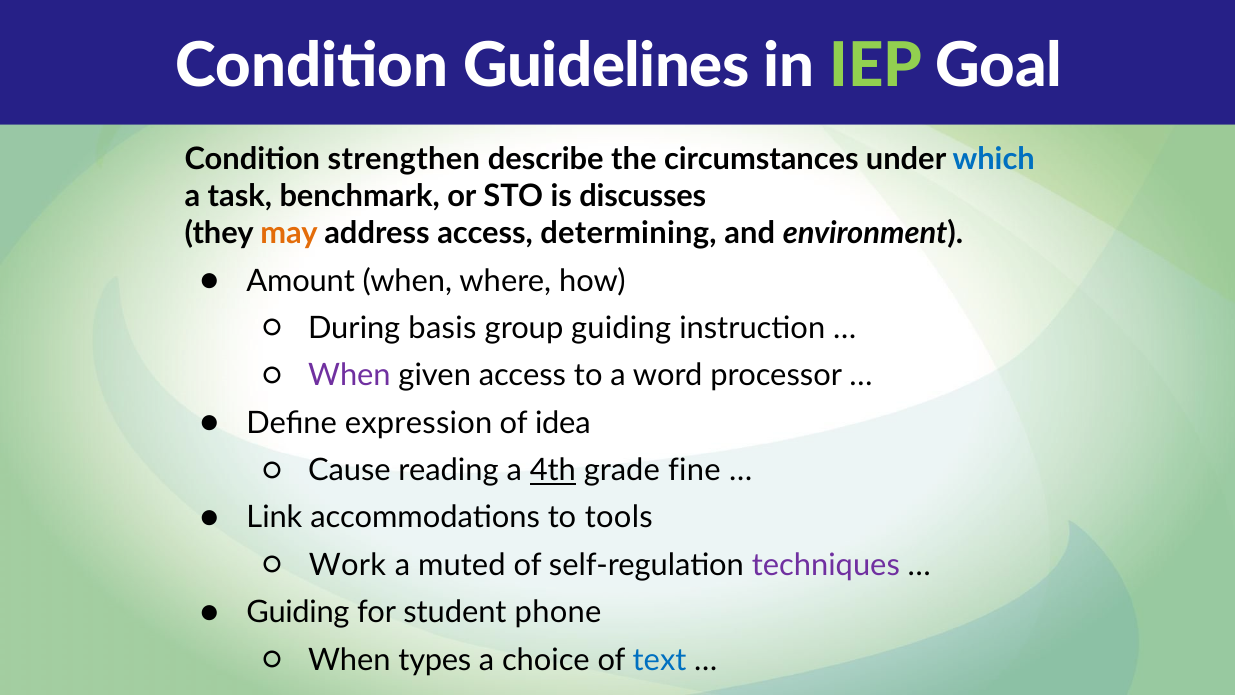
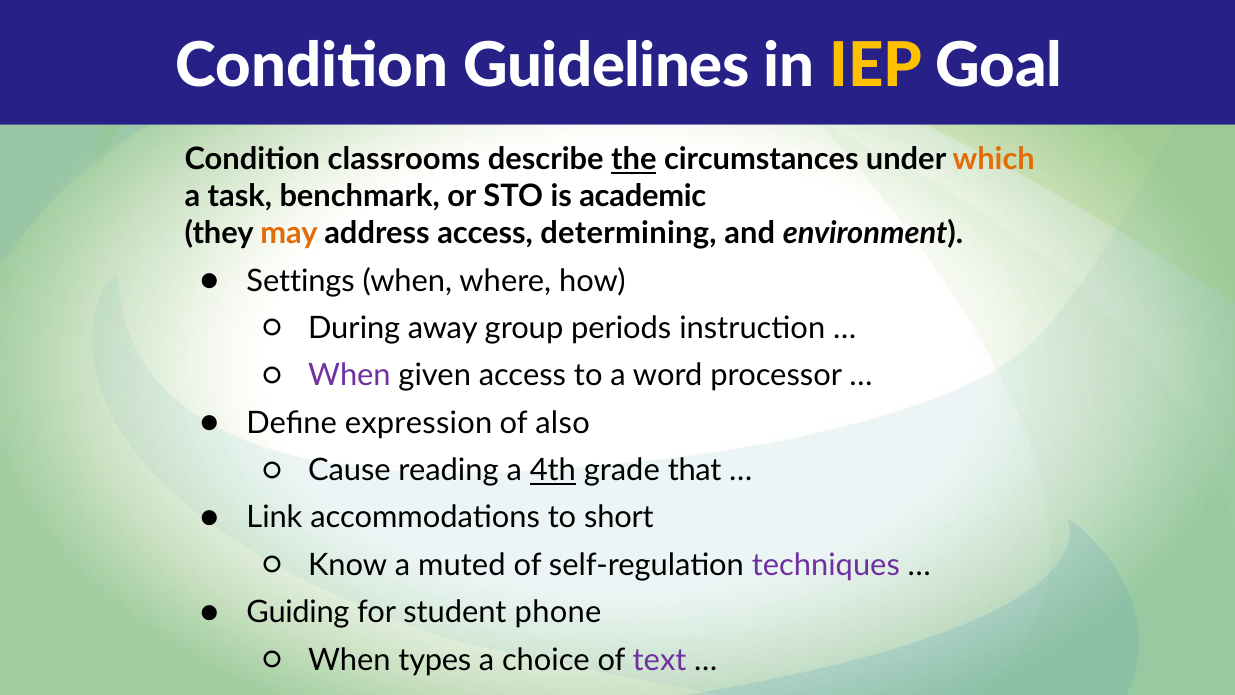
IEP colour: light green -> yellow (876, 67)
strengthen: strengthen -> classrooms (404, 159)
the underline: none -> present (634, 159)
which colour: blue -> orange (994, 159)
discusses: discusses -> academic (643, 196)
Amount: Amount -> Settings (301, 281)
basis: basis -> away (443, 328)
group guiding: guiding -> periods (621, 328)
idea: idea -> also (563, 423)
fine: fine -> that (695, 470)
tools: tools -> short (619, 518)
Work: Work -> Know (348, 565)
text colour: blue -> purple (660, 660)
